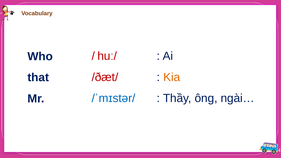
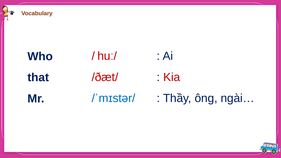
Kia colour: orange -> red (172, 77)
